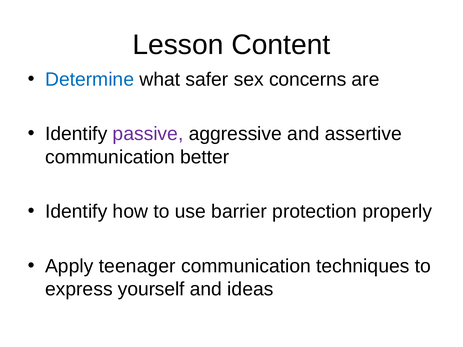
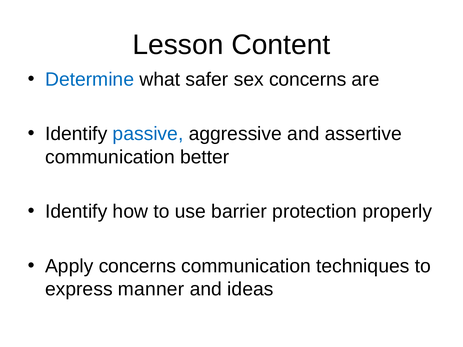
passive colour: purple -> blue (148, 134)
Apply teenager: teenager -> concerns (137, 266)
yourself: yourself -> manner (151, 289)
